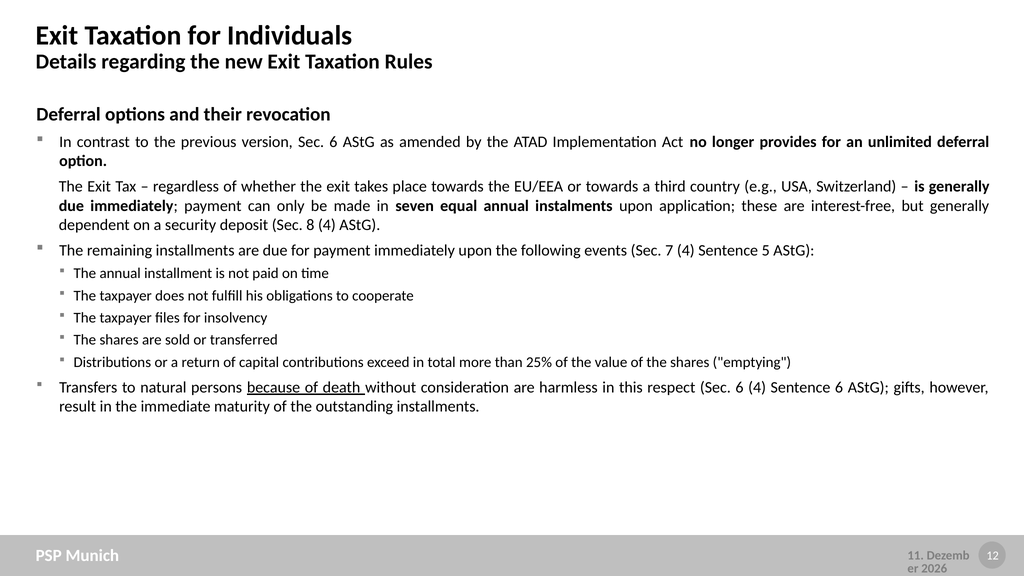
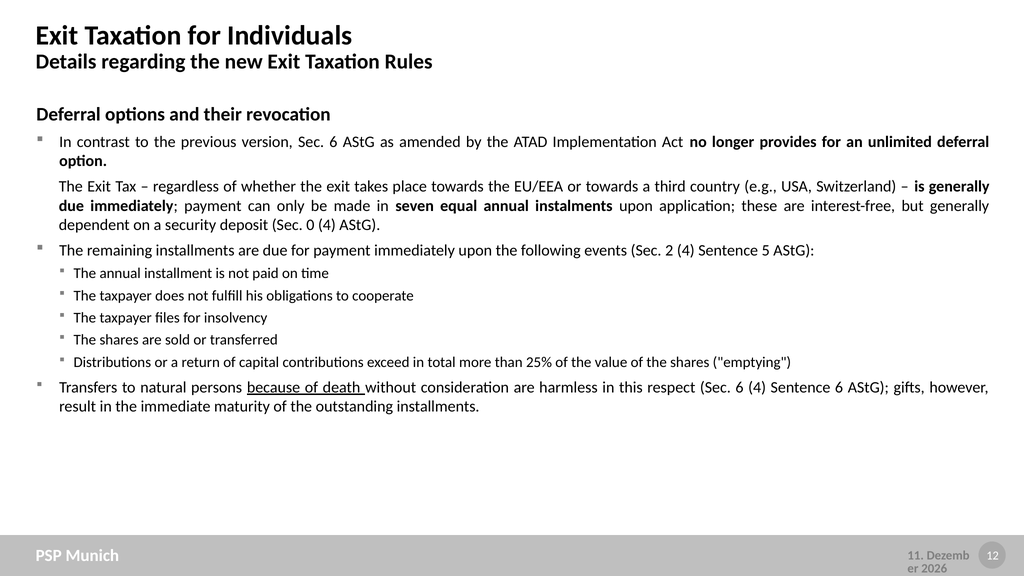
8: 8 -> 0 (310, 225)
7: 7 -> 2 (669, 251)
